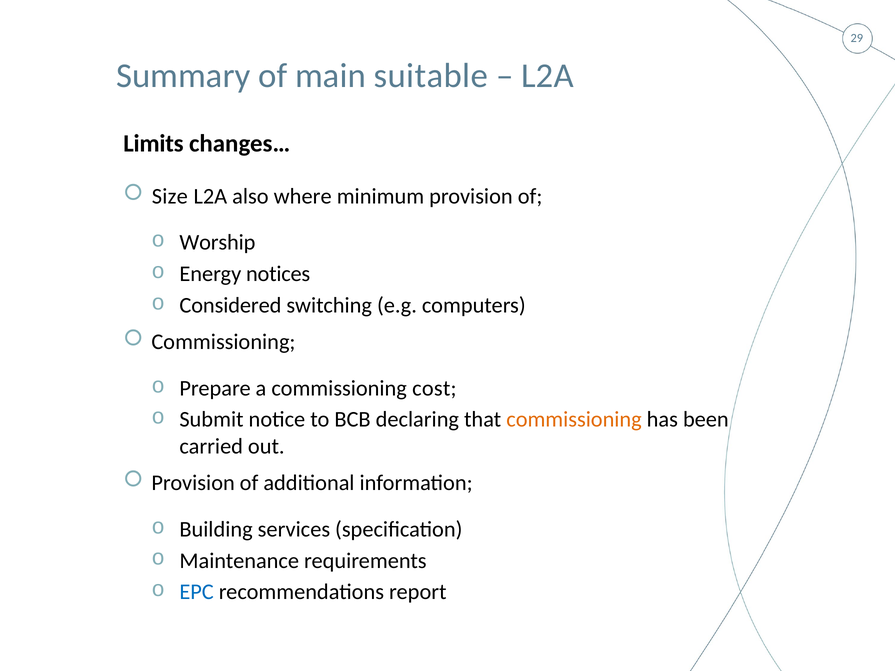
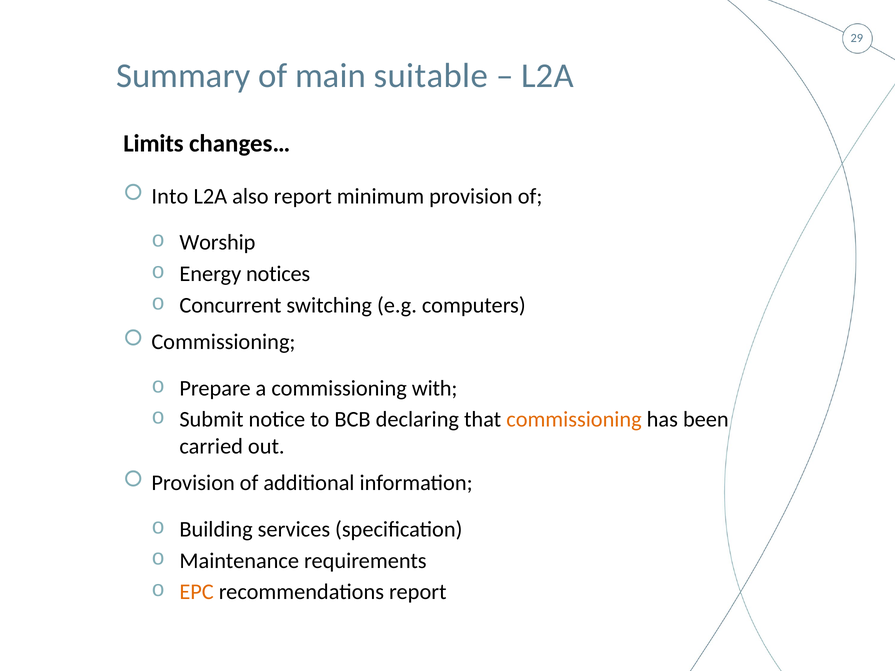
Size: Size -> Into (170, 196)
also where: where -> report (303, 196)
Considered: Considered -> Concurrent (230, 305)
cost: cost -> with (435, 388)
EPC colour: blue -> orange (197, 592)
